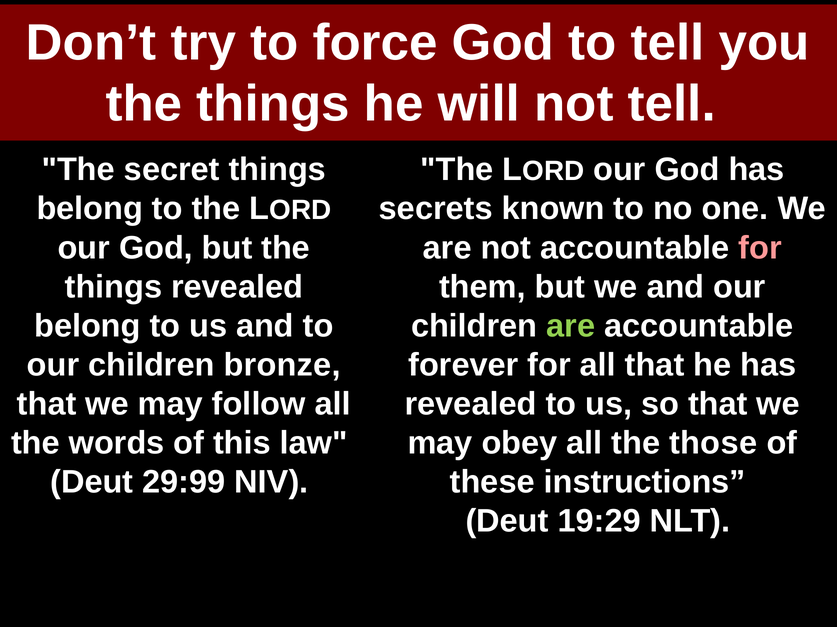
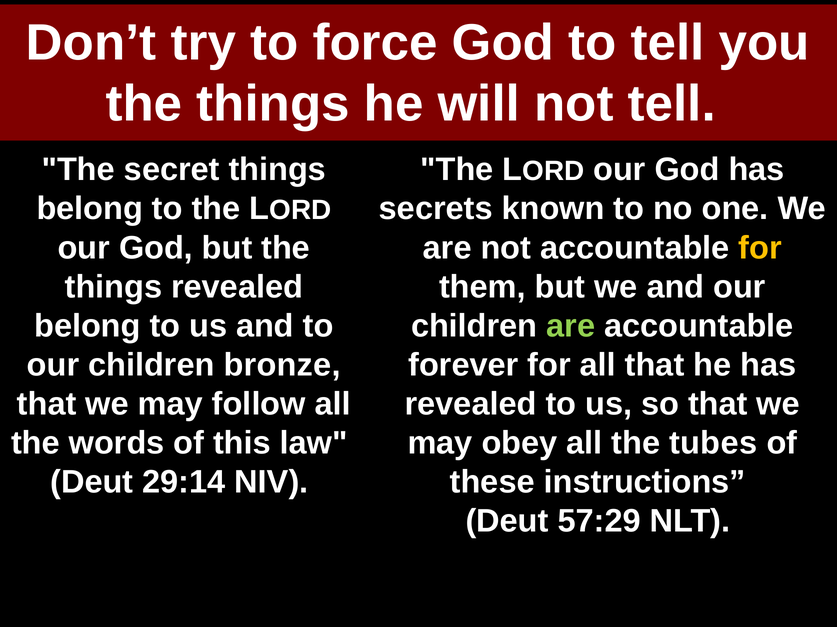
for colour: pink -> yellow (760, 248)
those: those -> tubes (713, 444)
29:99: 29:99 -> 29:14 (184, 483)
19:29: 19:29 -> 57:29 (599, 522)
